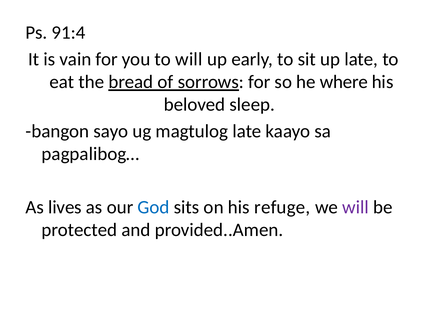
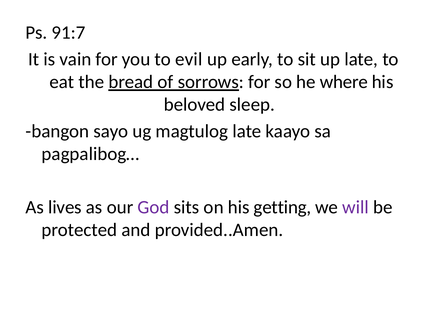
91:4: 91:4 -> 91:7 (69, 33)
to will: will -> evil (189, 59)
God colour: blue -> purple (154, 207)
refuge: refuge -> getting (282, 207)
